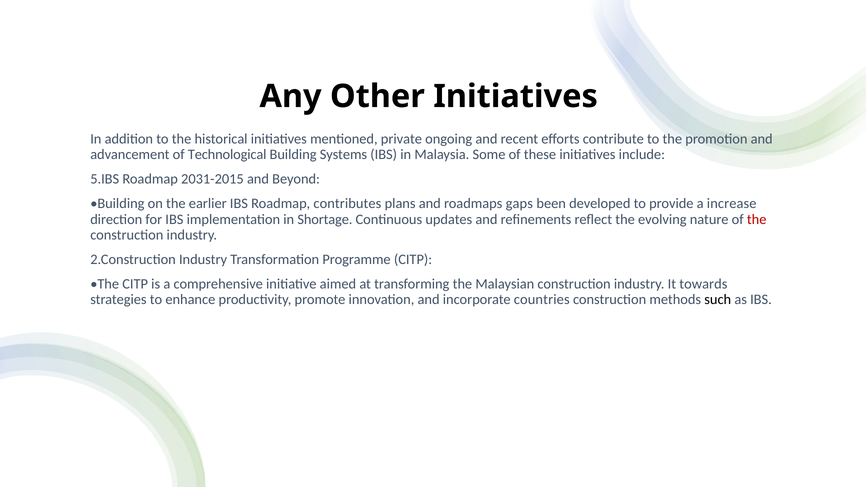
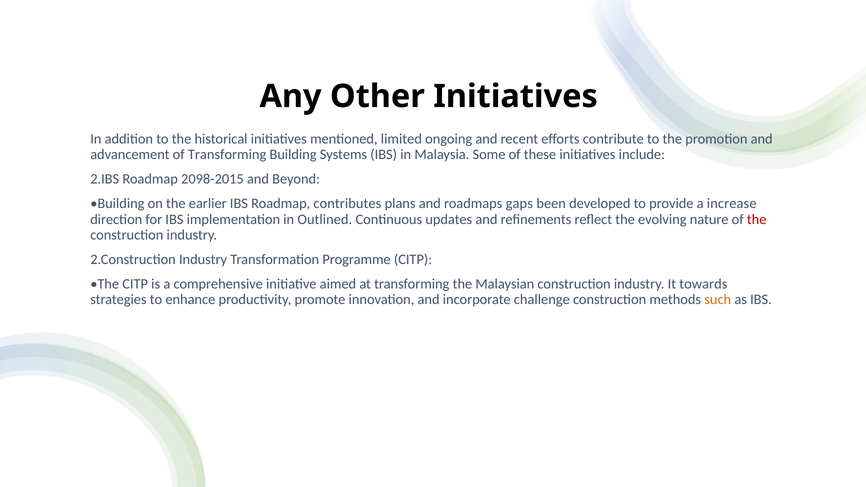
private: private -> limited (401, 139)
of Technological: Technological -> Transforming (227, 155)
5.IBS: 5.IBS -> 2.IBS (105, 179)
2031-2015: 2031-2015 -> 2098-2015 (212, 179)
Shortage: Shortage -> Outlined (325, 219)
countries: countries -> challenge (542, 300)
such colour: black -> orange (718, 300)
